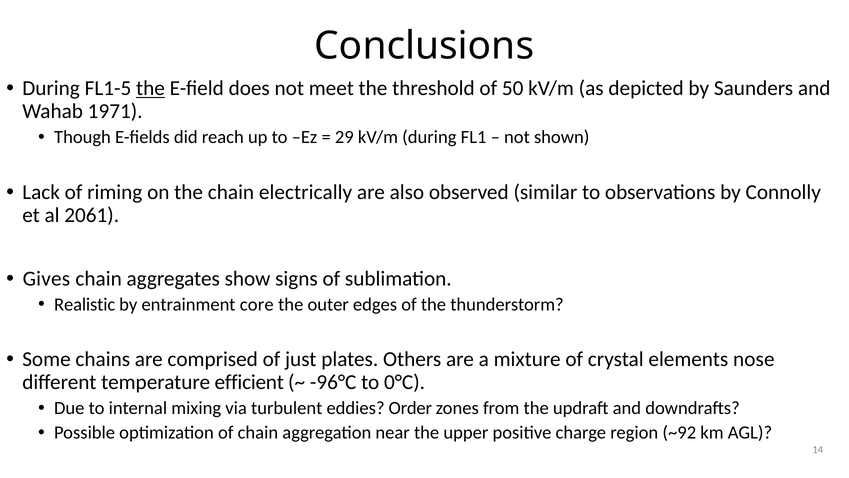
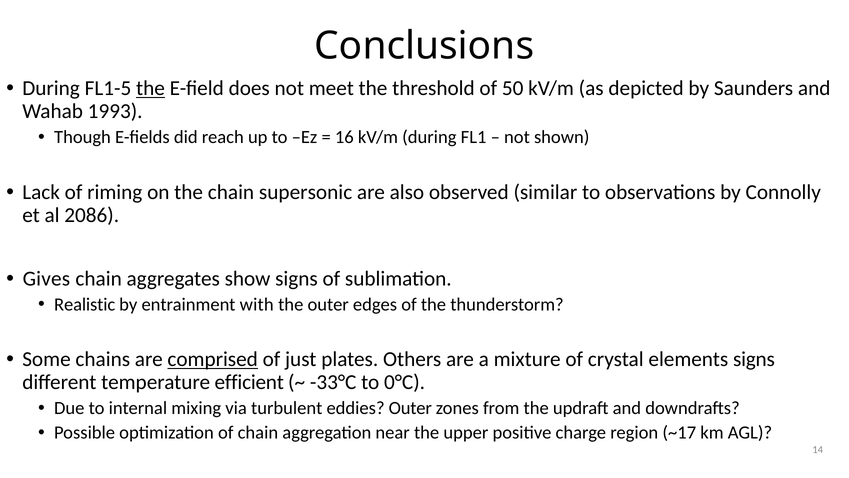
1971: 1971 -> 1993 (115, 111)
29: 29 -> 16 (344, 137)
electrically: electrically -> supersonic (306, 192)
2061: 2061 -> 2086 (92, 215)
core: core -> with (257, 304)
comprised underline: none -> present (213, 359)
elements nose: nose -> signs (754, 359)
-96°C: -96°C -> -33°C (333, 382)
eddies Order: Order -> Outer (410, 408)
~92: ~92 -> ~17 (679, 432)
